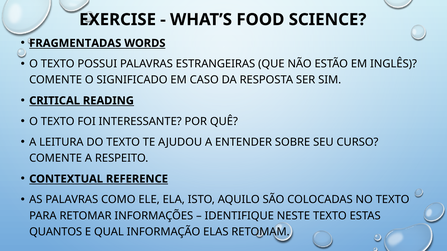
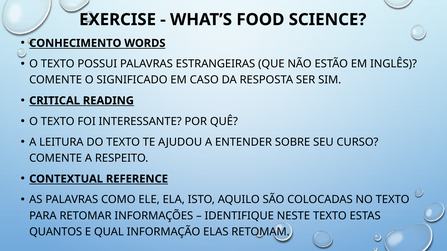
FRAGMENTADAS: FRAGMENTADAS -> CONHECIMENTO (75, 43)
